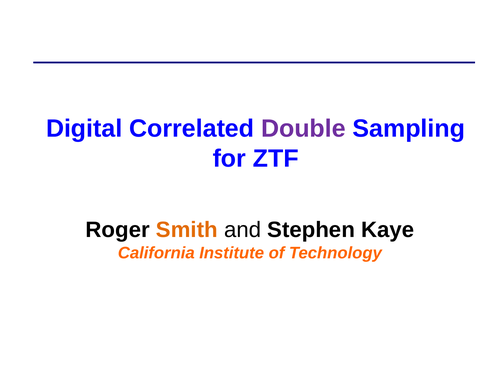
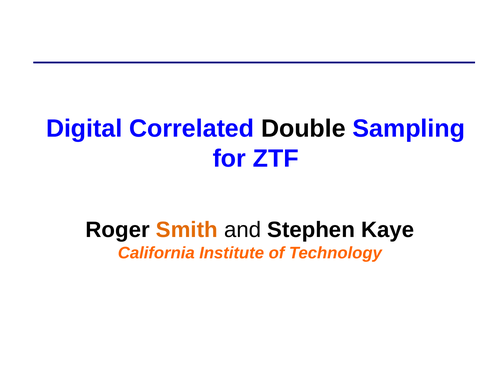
Double colour: purple -> black (303, 128)
